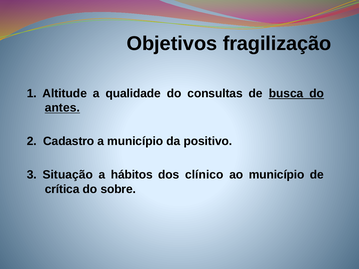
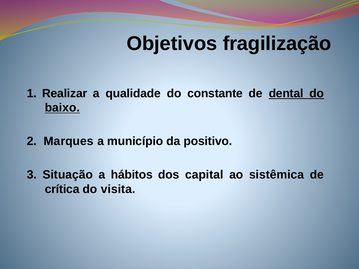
Altitude: Altitude -> Realizar (65, 94)
consultas: consultas -> constante (215, 94)
busca: busca -> dental (286, 94)
antes: antes -> baixo (62, 108)
Cadastro: Cadastro -> Marques (69, 141)
clínico: clínico -> capital (204, 175)
ao município: município -> sistêmica (277, 175)
sobre: sobre -> visita (118, 189)
